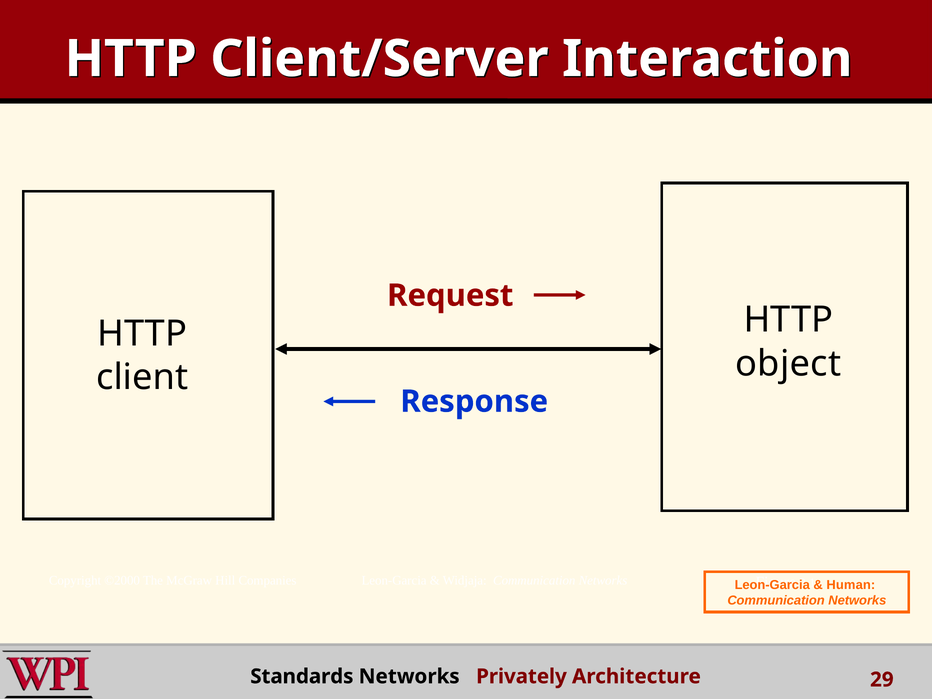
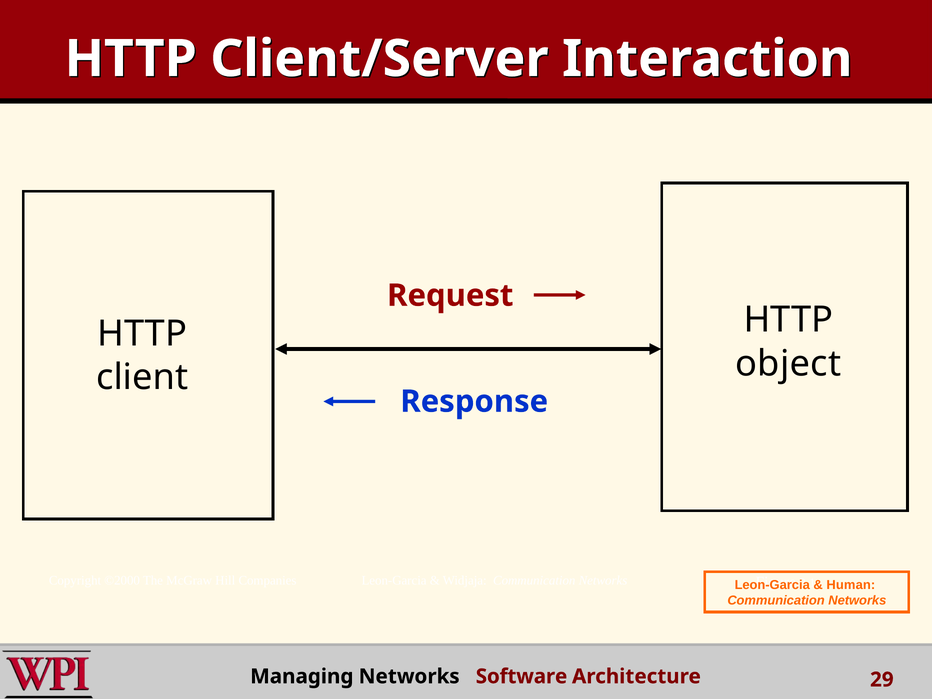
Standards: Standards -> Managing (302, 676)
Privately: Privately -> Software (522, 676)
